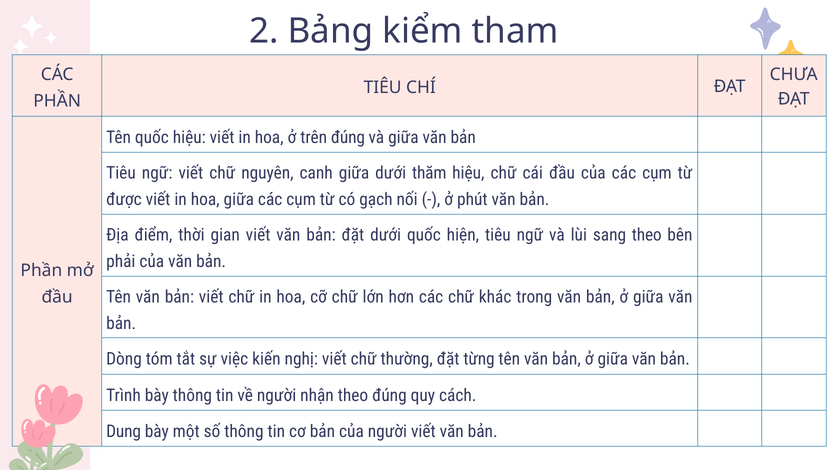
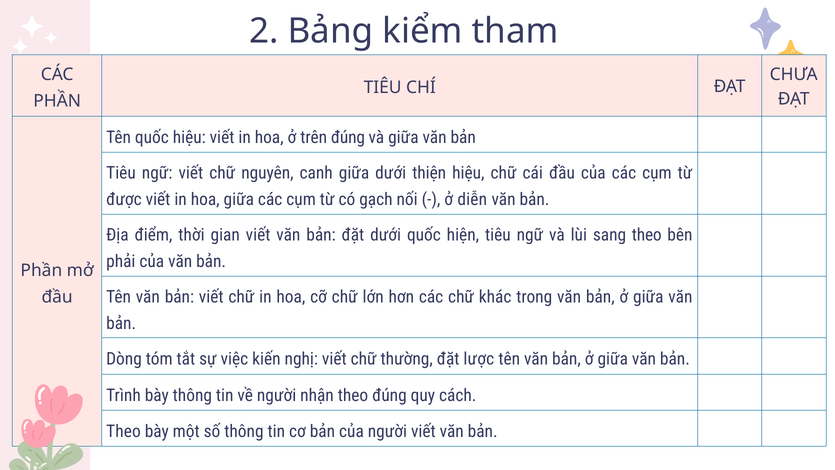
thăm: thăm -> thiện (429, 173)
phút: phút -> diễn (472, 199)
từng: từng -> lược (479, 359)
Dung: Dung -> Theo (123, 431)
